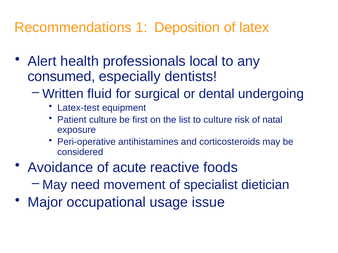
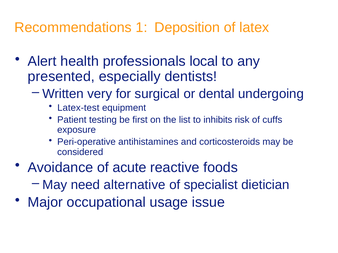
consumed: consumed -> presented (61, 77)
fluid: fluid -> very (100, 94)
Patient culture: culture -> testing (103, 120)
to culture: culture -> inhibits (218, 120)
natal: natal -> cuffs (272, 120)
movement: movement -> alternative (135, 185)
